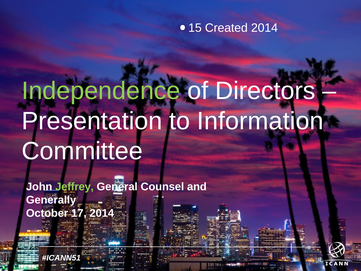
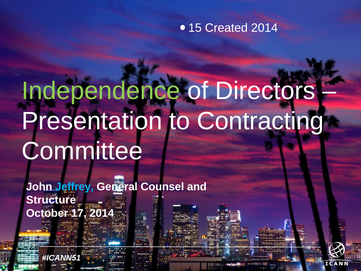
Information: Information -> Contracting (260, 121)
Jeffrey colour: light green -> light blue (75, 187)
Generally: Generally -> Structure (51, 200)
